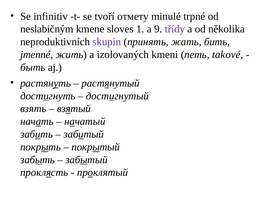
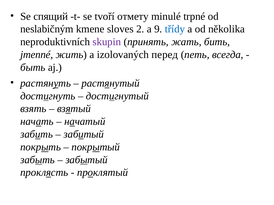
infinitiv: infinitiv -> спящий (51, 16)
1: 1 -> 2 (140, 29)
třídy colour: purple -> blue (175, 29)
kmeni: kmeni -> перед (165, 55)
takové: takové -> всегда (228, 55)
